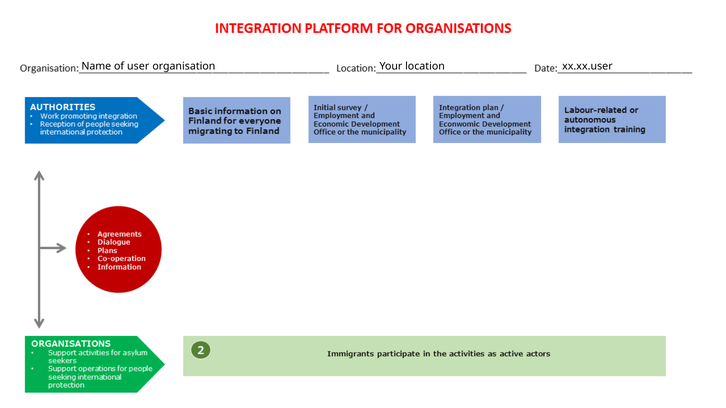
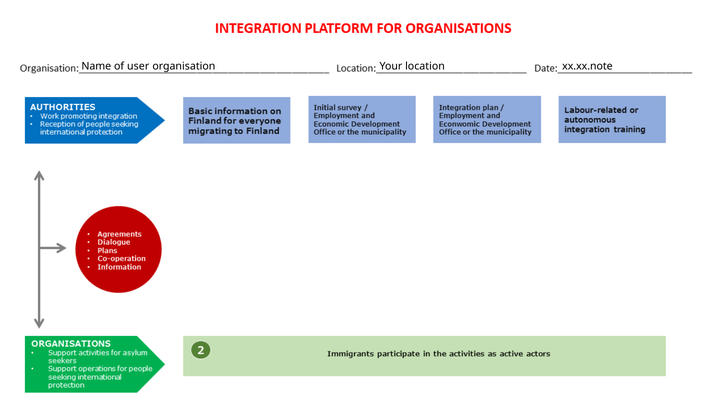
xx.xx.user: xx.xx.user -> xx.xx.note (587, 66)
